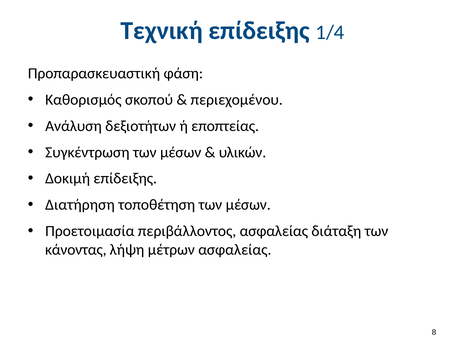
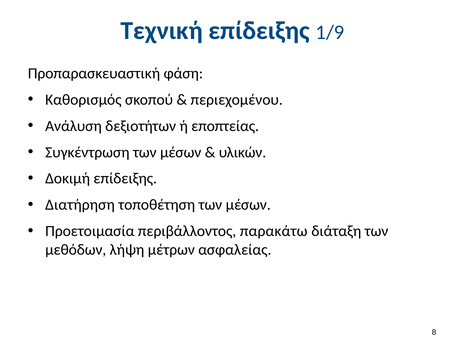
1/4: 1/4 -> 1/9 (330, 32)
περιβάλλοντος ασφαλείας: ασφαλείας -> παρακάτω (274, 231)
κάνοντας: κάνοντας -> μεθόδων (76, 250)
